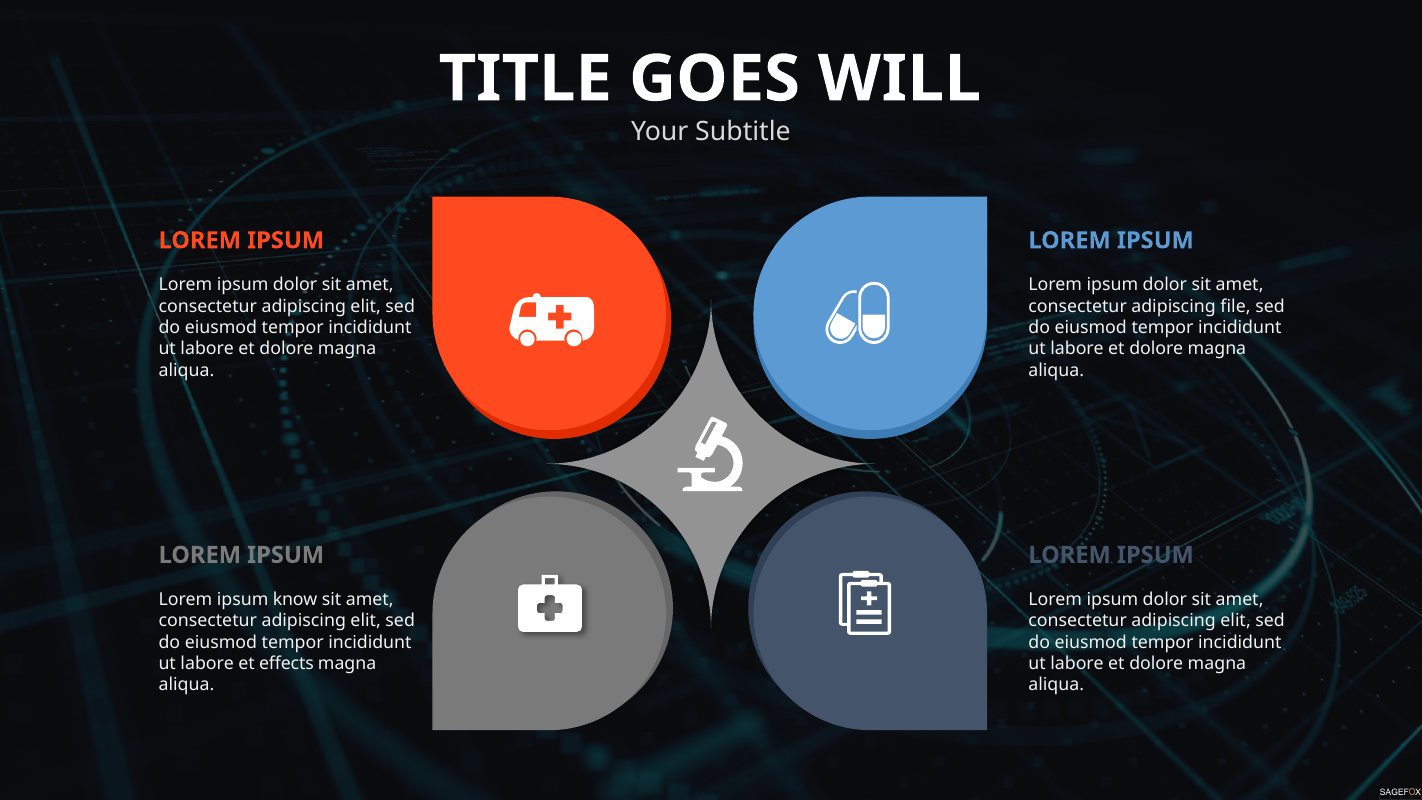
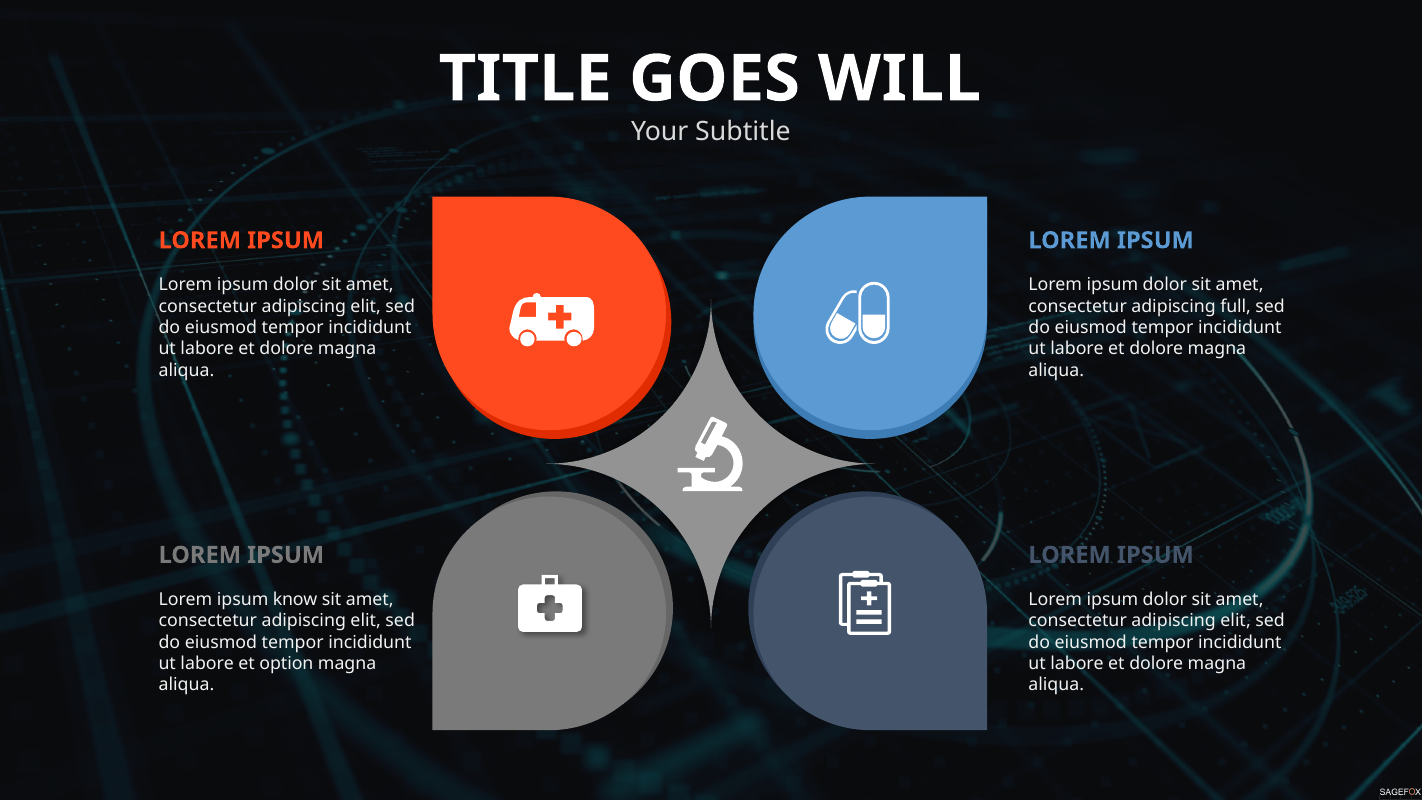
file: file -> full (1236, 306)
effects: effects -> option (286, 664)
